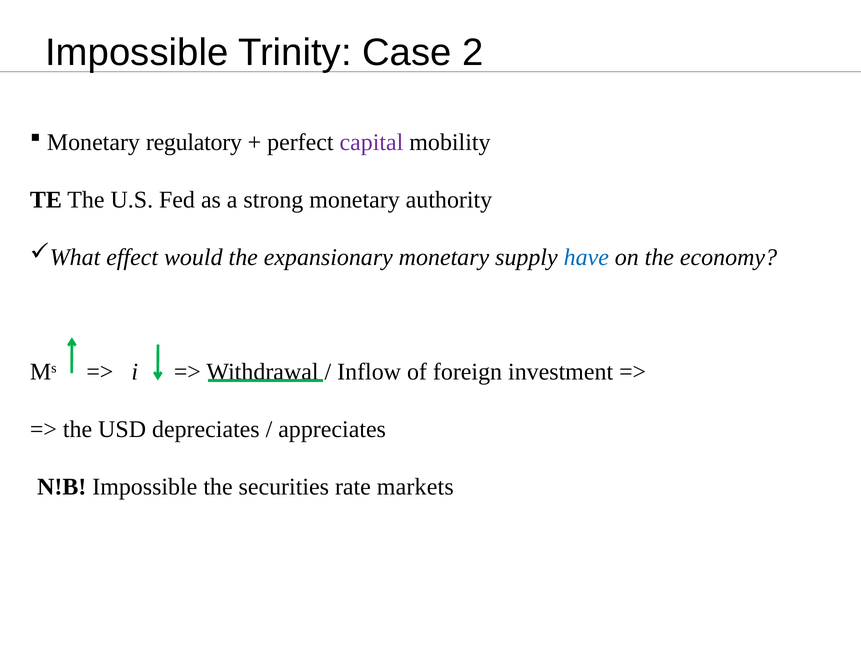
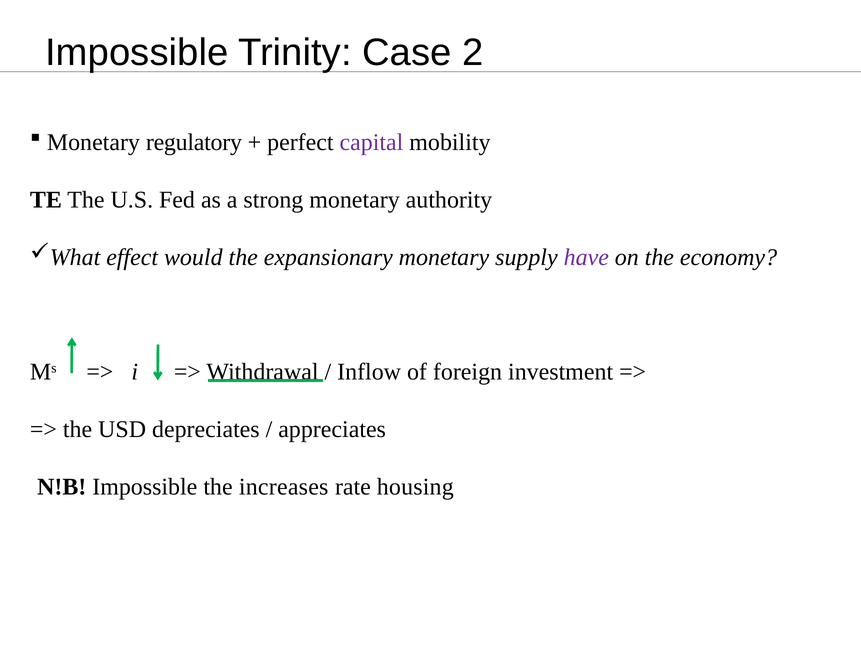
have colour: blue -> purple (586, 257)
securities: securities -> increases (284, 487)
markets: markets -> housing (415, 487)
